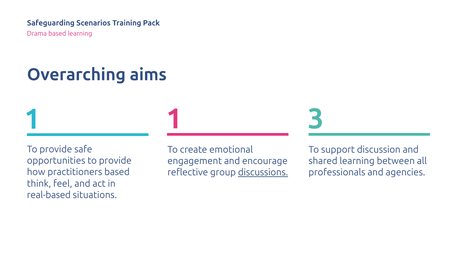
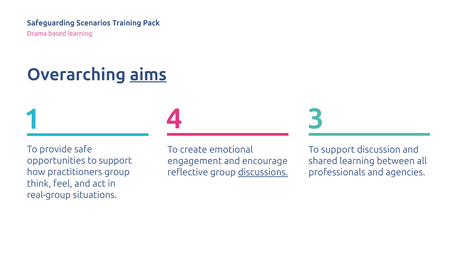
aims underline: none -> present (148, 75)
1 1: 1 -> 4 (174, 119)
opportunities to provide: provide -> support (115, 161)
practitioners based: based -> group (117, 172)
real-based: real-based -> real-group (49, 195)
